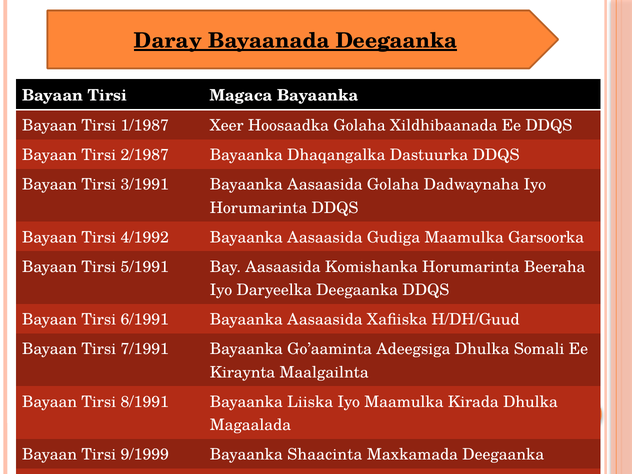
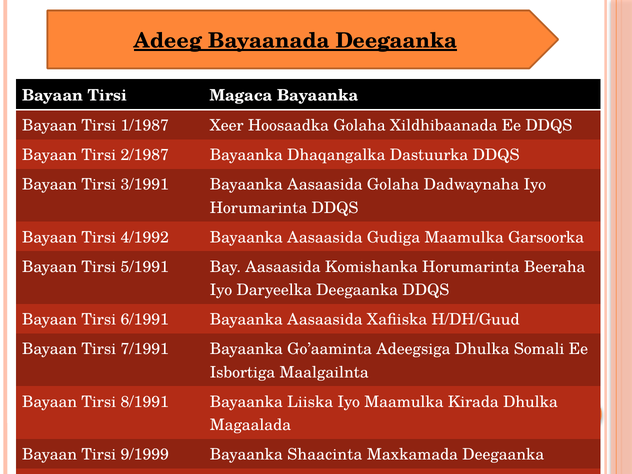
Daray: Daray -> Adeeg (168, 41)
Kiraynta: Kiraynta -> Isbortiga (243, 372)
